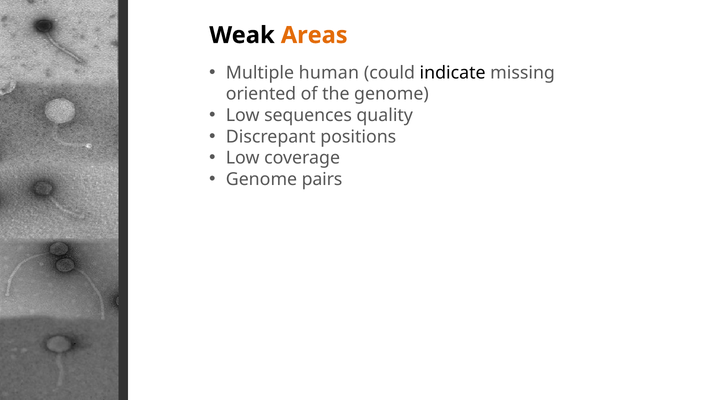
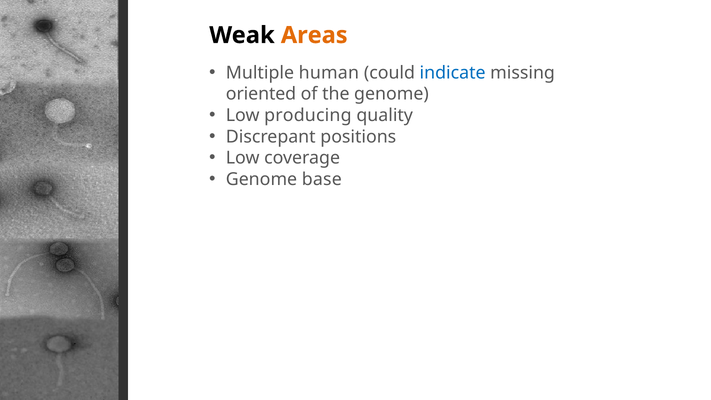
indicate colour: black -> blue (453, 73)
sequences: sequences -> producing (308, 115)
pairs: pairs -> base (322, 179)
